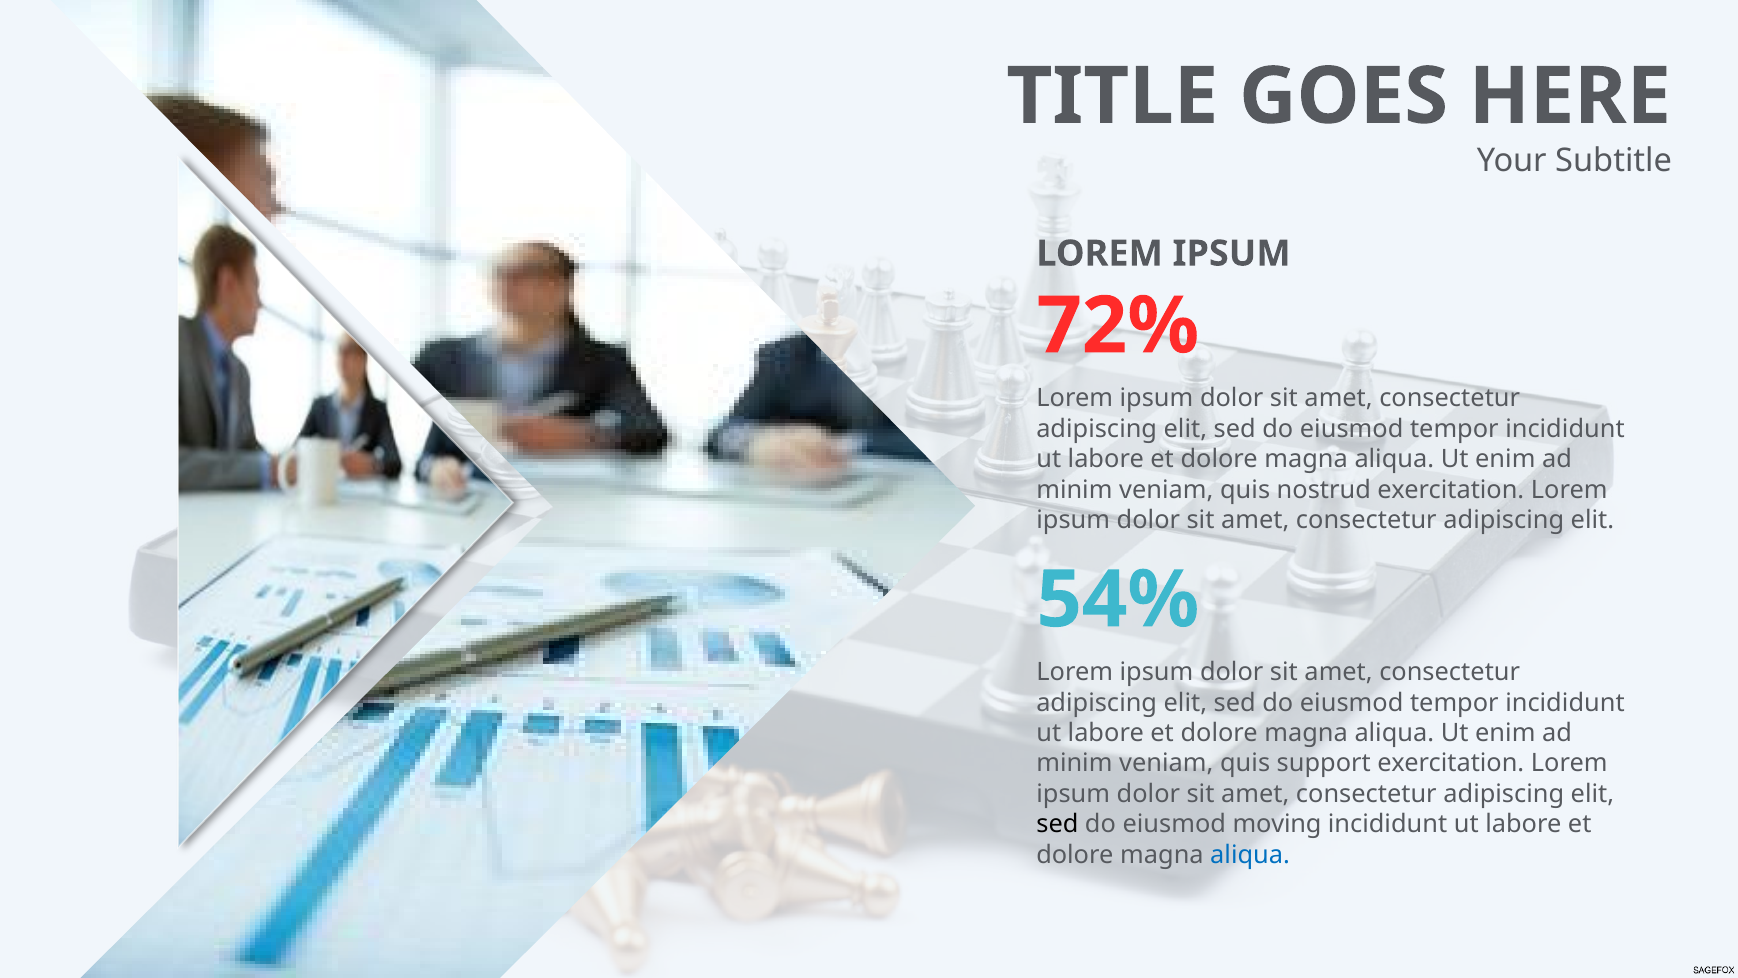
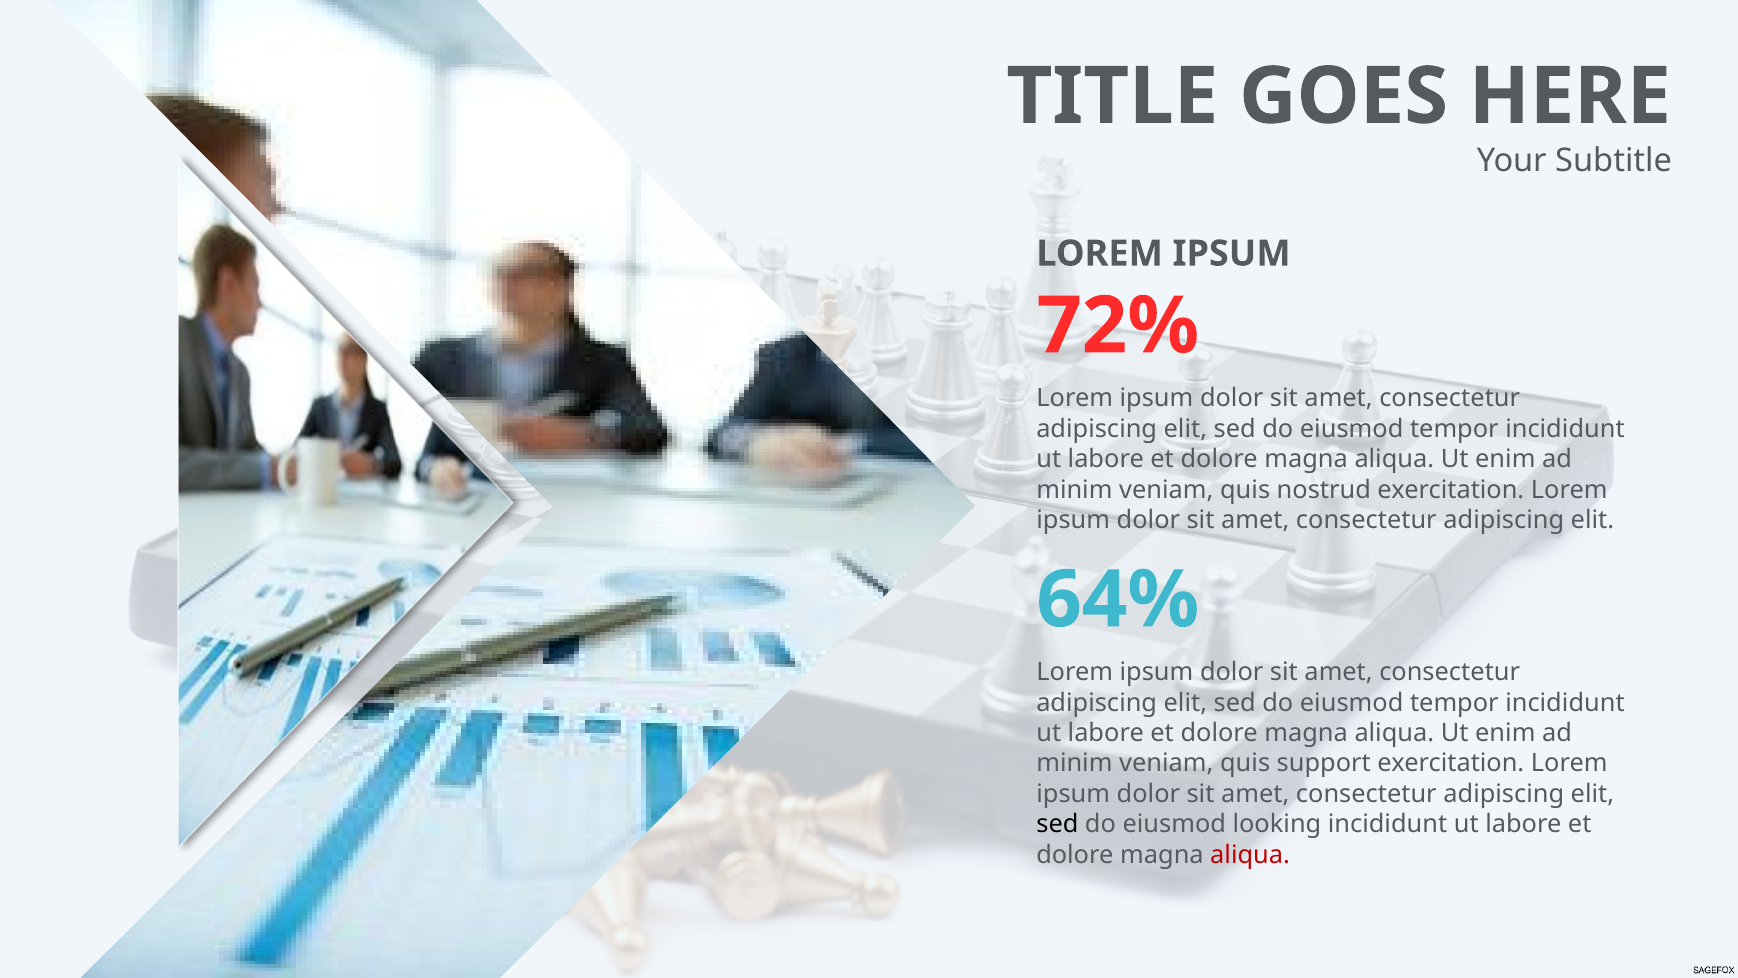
54%: 54% -> 64% (1118, 600)
moving: moving -> looking (1277, 824)
aliqua colour: blue -> red (1250, 855)
